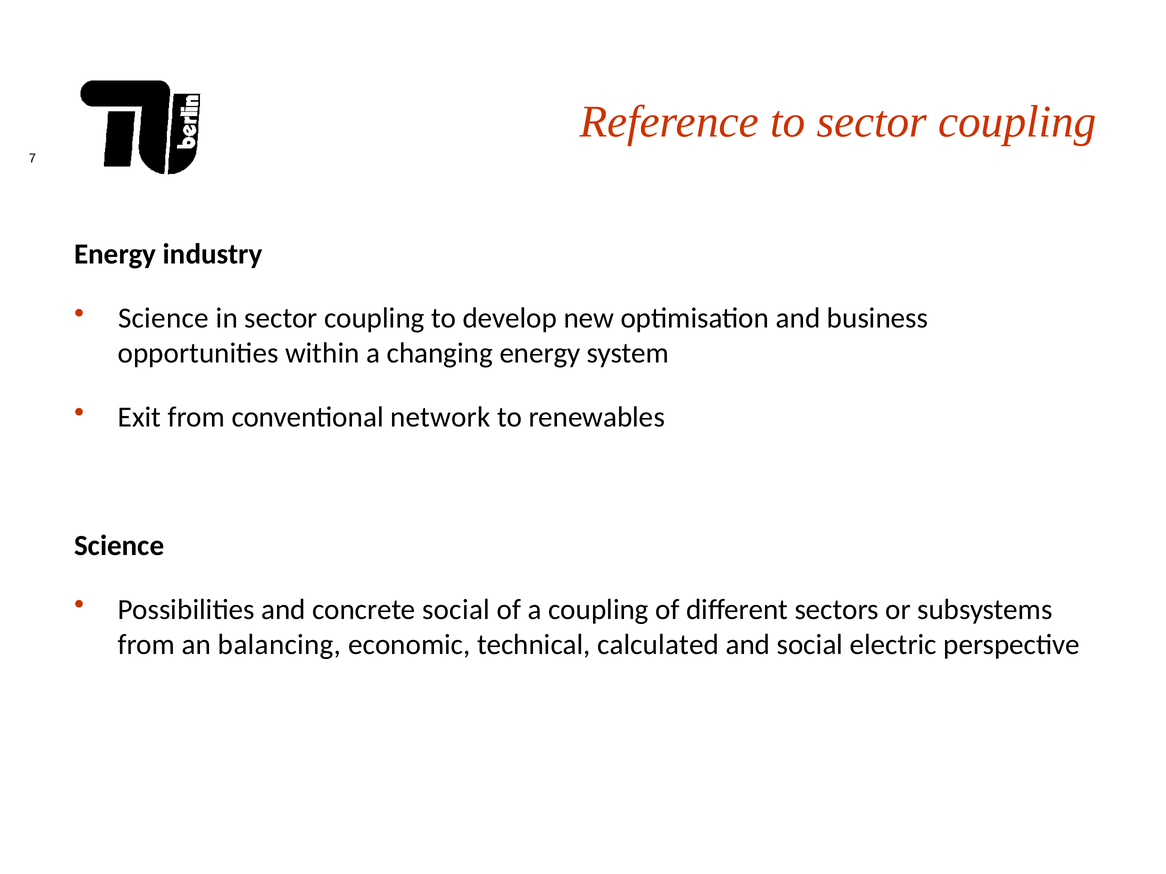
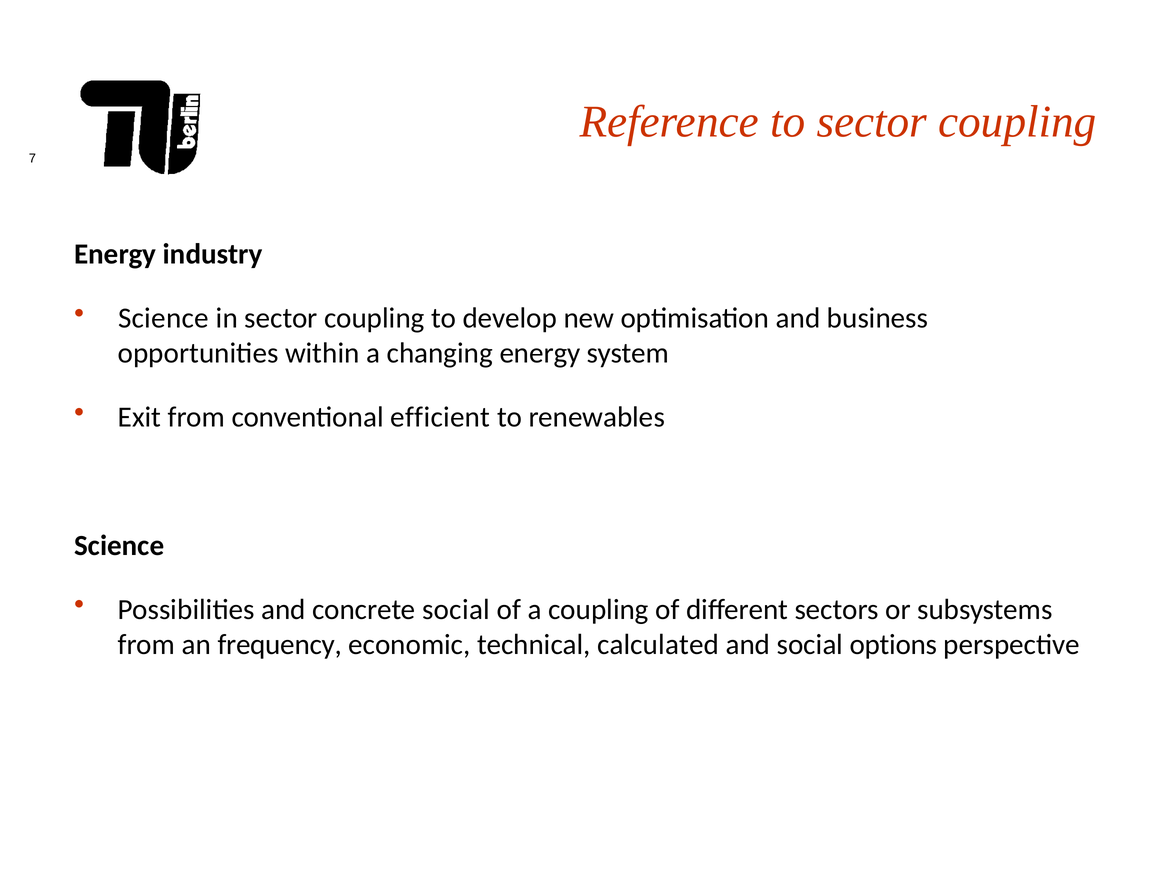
network: network -> efficient (440, 418)
balancing: balancing -> frequency (280, 645)
electric: electric -> options (893, 645)
